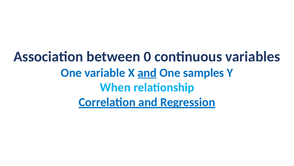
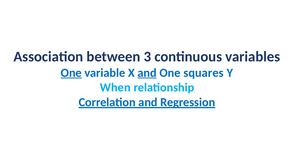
0: 0 -> 3 (147, 57)
One underline: none -> present (71, 73)
samples: samples -> squares (203, 73)
